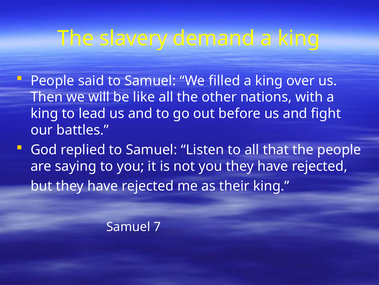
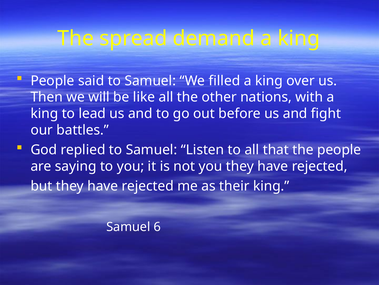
slavery: slavery -> spread (133, 38)
7: 7 -> 6 (157, 226)
